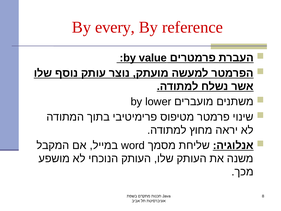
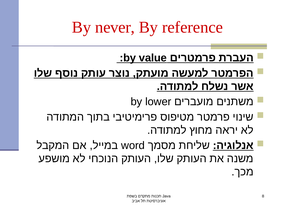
every: every -> never (115, 27)
